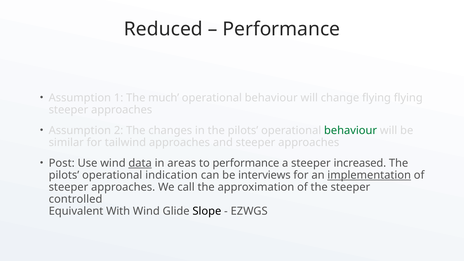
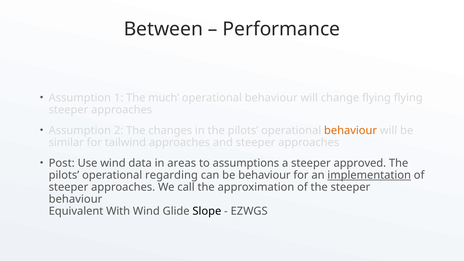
Reduced: Reduced -> Between (163, 29)
behaviour colour: green -> orange (351, 130)
data underline: present -> none (140, 163)
to performance: performance -> assumptions (246, 163)
increased: increased -> approved (360, 163)
indication: indication -> regarding (171, 175)
be interviews: interviews -> behaviour (264, 175)
controlled: controlled -> behaviour (76, 199)
